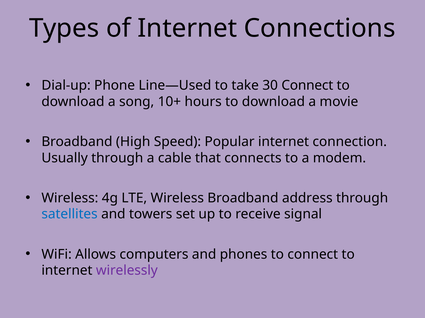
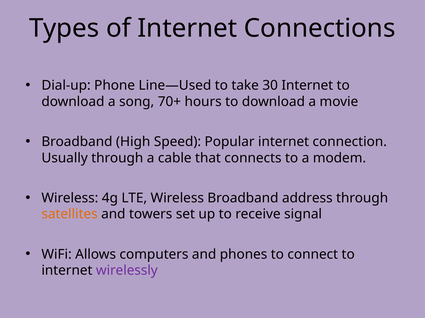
30 Connect: Connect -> Internet (307, 86)
10+: 10+ -> 70+ (169, 102)
satellites colour: blue -> orange (70, 215)
